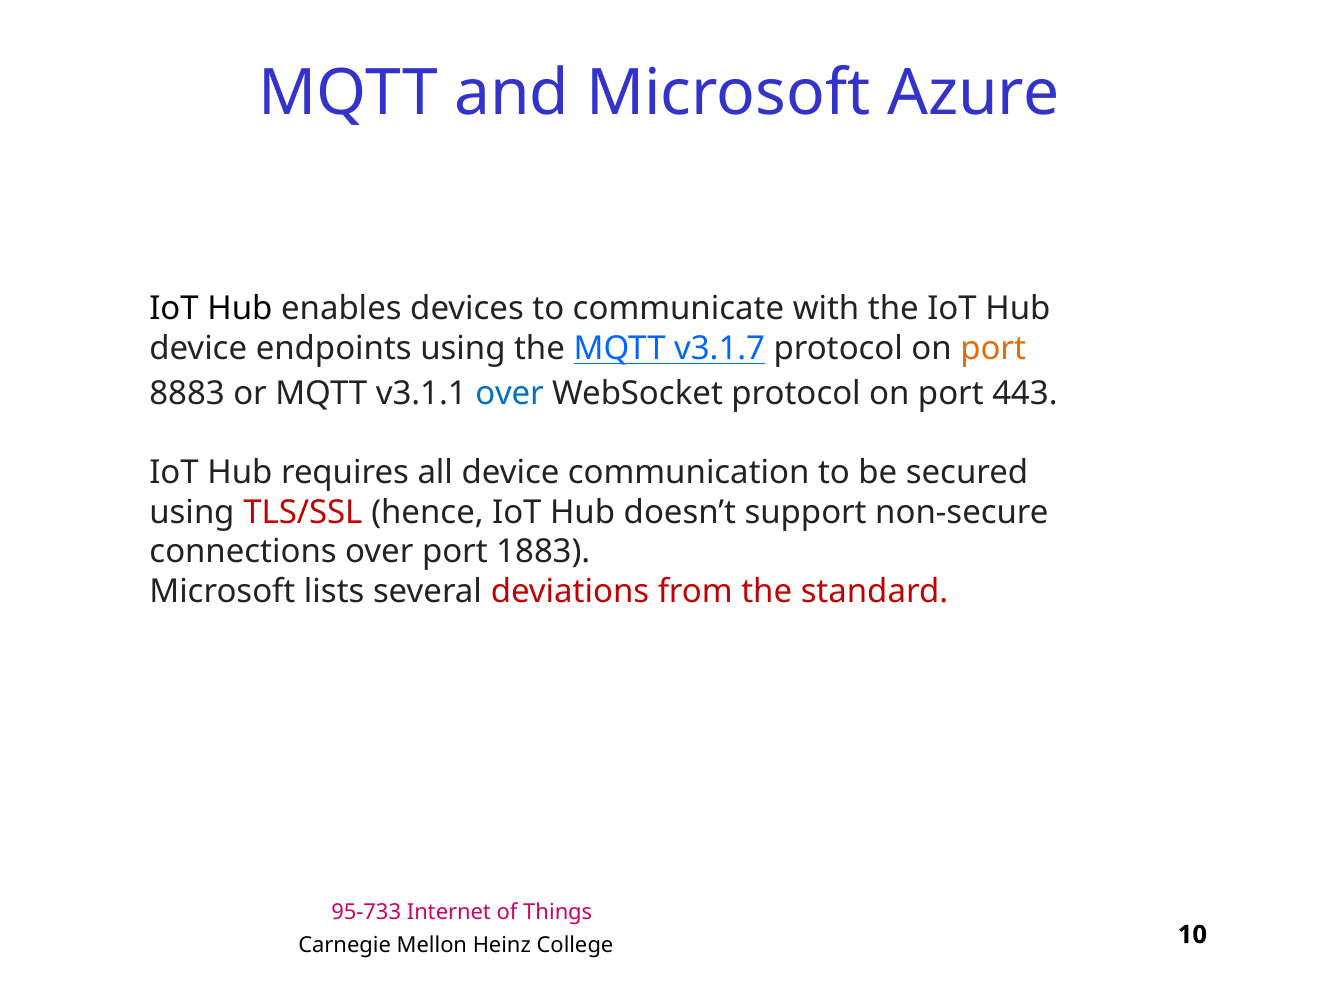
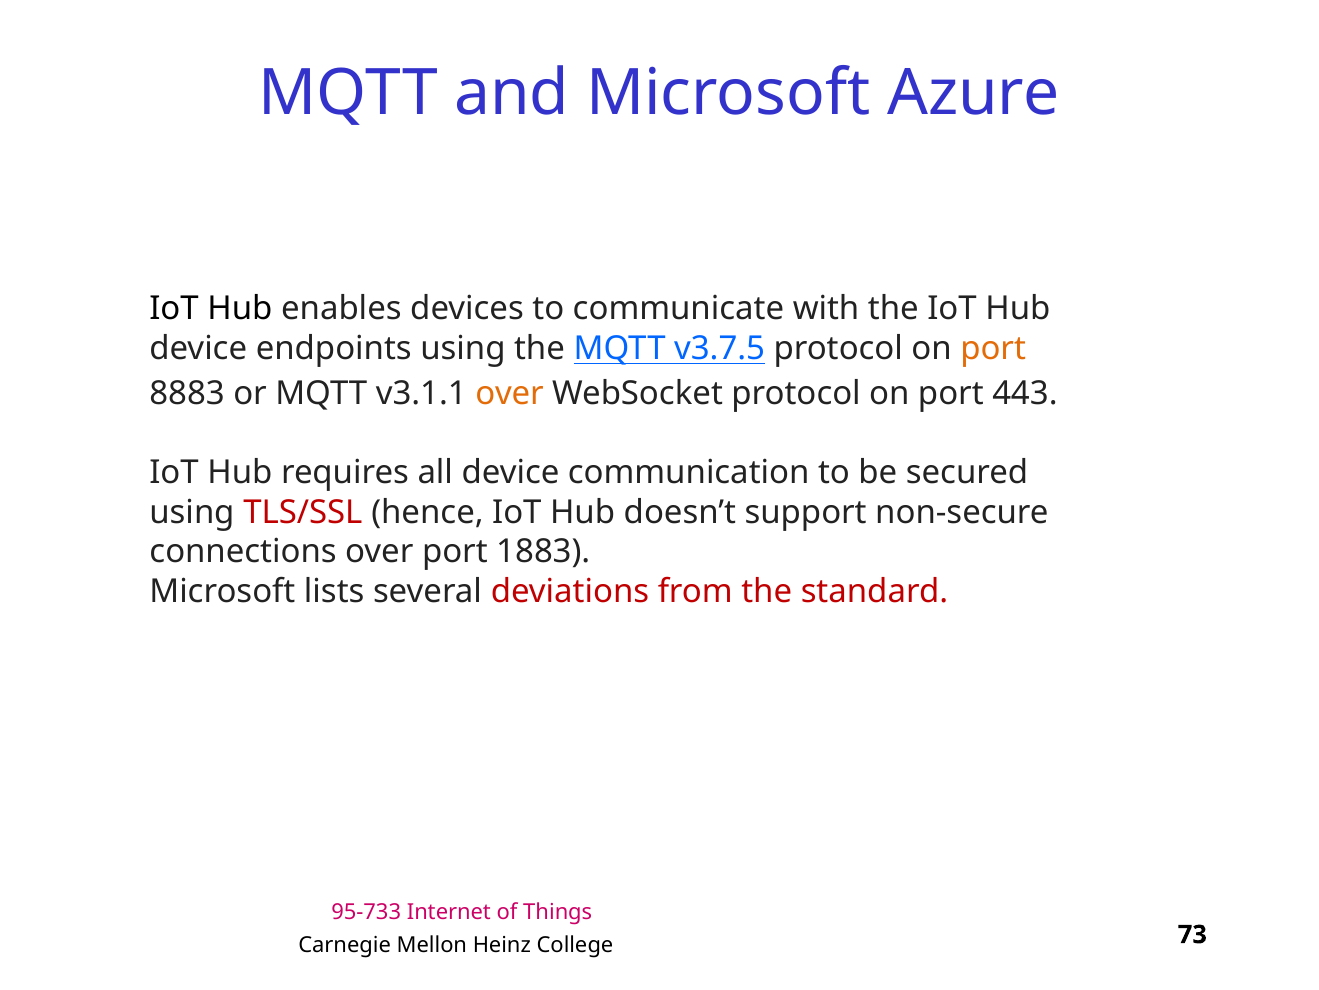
v3.1.7: v3.1.7 -> v3.7.5 (720, 348)
over colour: blue -> orange (509, 393)
10: 10 -> 73 (1192, 934)
